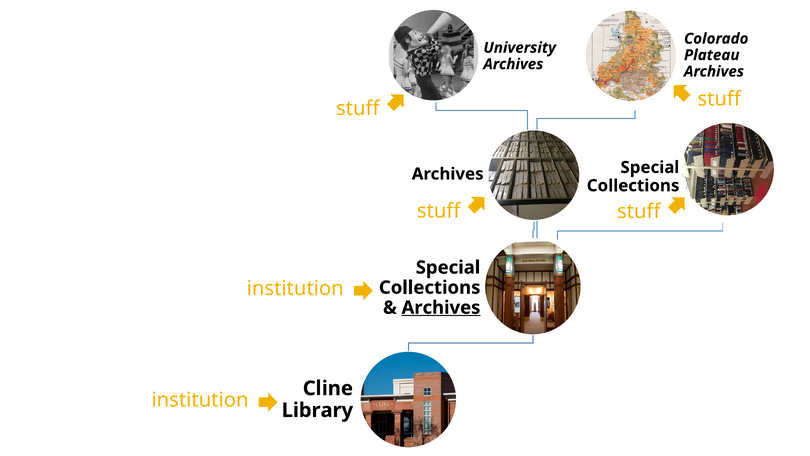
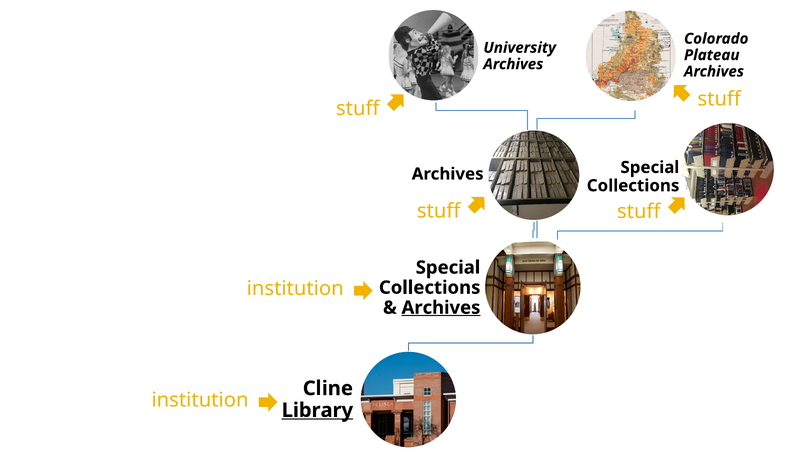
Library underline: none -> present (317, 410)
